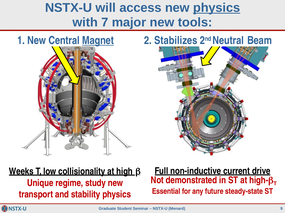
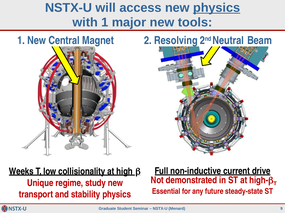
with 7: 7 -> 1 (105, 22)
Magnet underline: present -> none (98, 41)
Stabilizes: Stabilizes -> Resolving (176, 41)
